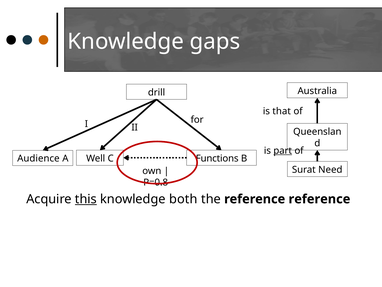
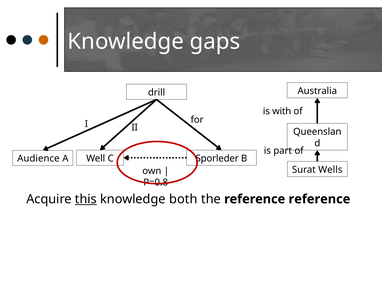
that: that -> with (282, 111)
part underline: present -> none (283, 150)
Functions: Functions -> Sporleder (217, 158)
Need: Need -> Wells (330, 169)
